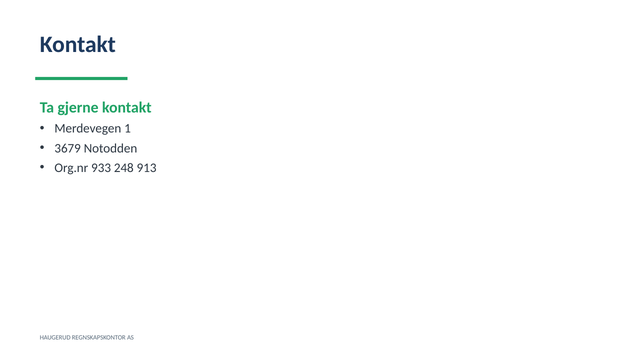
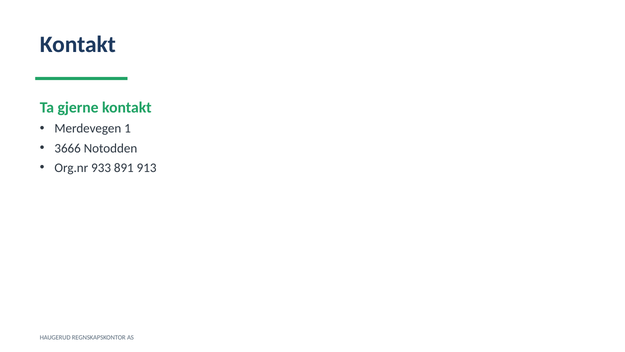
3679: 3679 -> 3666 (68, 148)
248: 248 -> 891 (124, 168)
